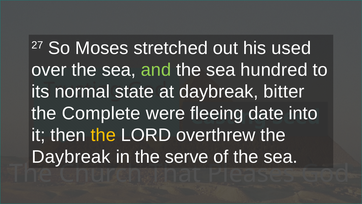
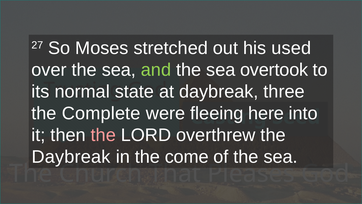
hundred: hundred -> overtook (274, 70)
bitter: bitter -> three (284, 92)
date: date -> here (266, 113)
the colour: yellow -> pink (103, 135)
serve: serve -> come (187, 157)
